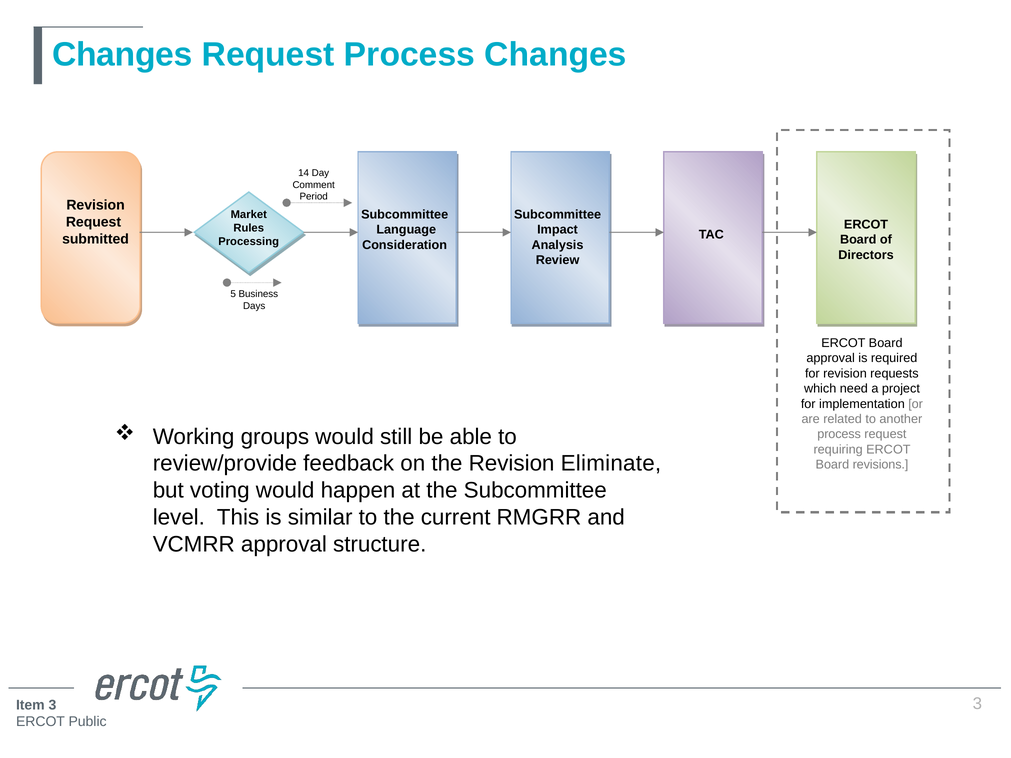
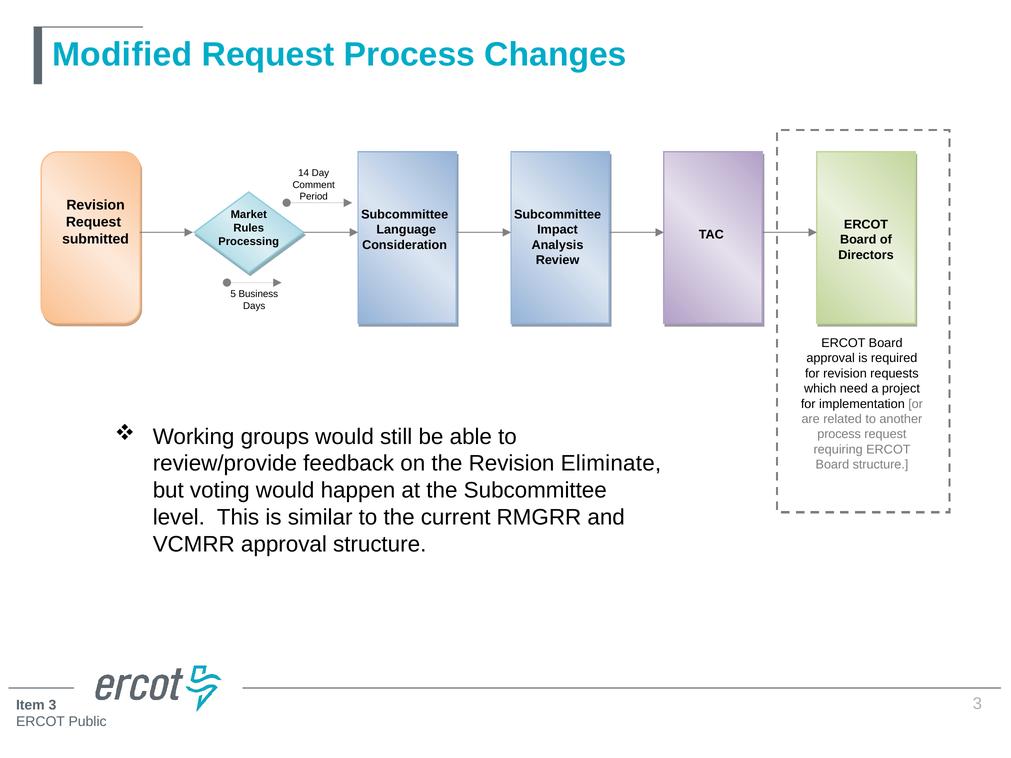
Changes: Changes -> Modified (122, 55)
Board revisions: revisions -> structure (880, 465)
